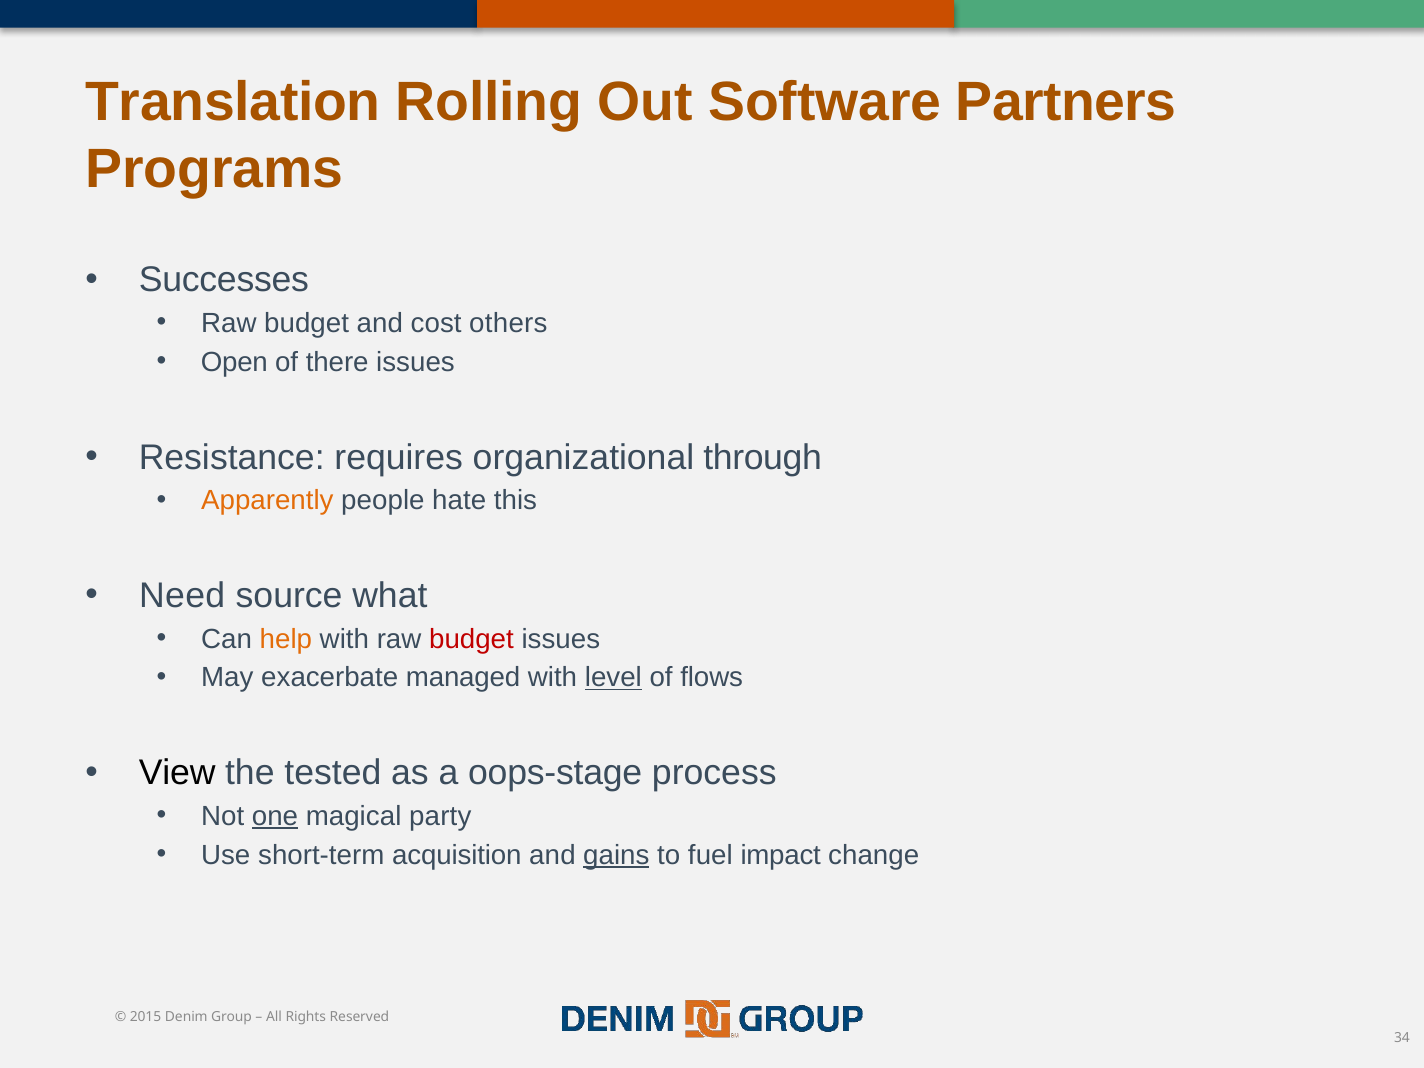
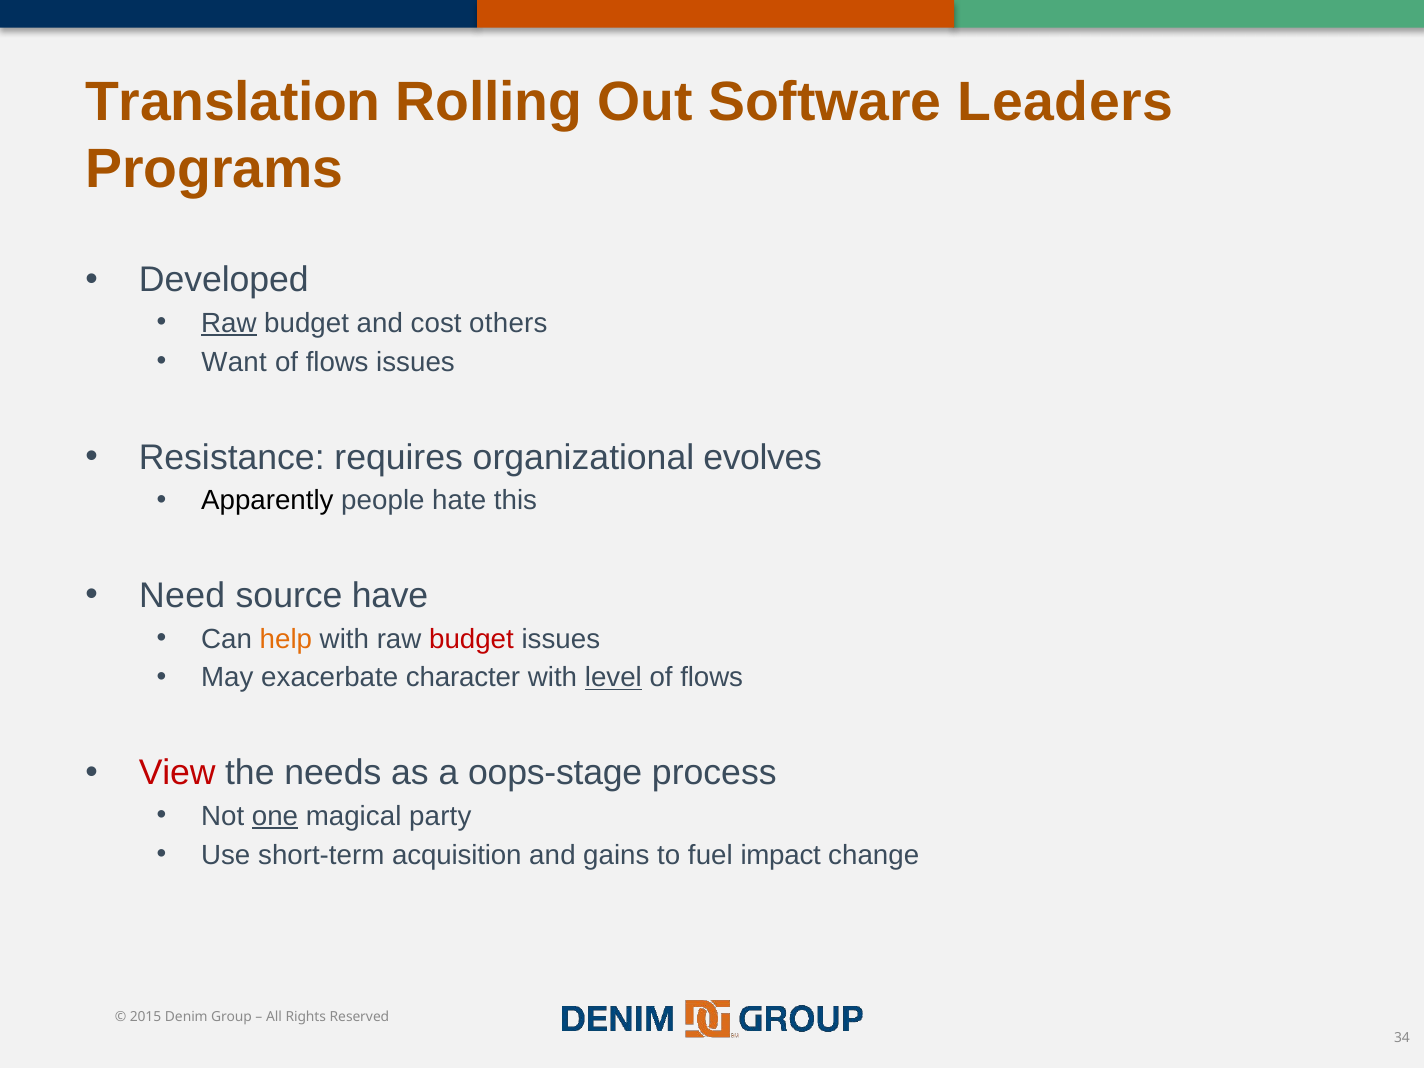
Partners: Partners -> Leaders (1066, 102)
Successes: Successes -> Developed (224, 280)
Raw underline: none -> present (229, 323)
Open: Open -> Want (234, 362)
there: there -> flows (337, 362)
through: through -> evolves (763, 457)
Apparently colour: orange -> black (267, 500)
what: what -> have (390, 596)
managed: managed -> character (463, 678)
View colour: black -> red (177, 773)
tested: tested -> needs (333, 773)
gains underline: present -> none (616, 855)
